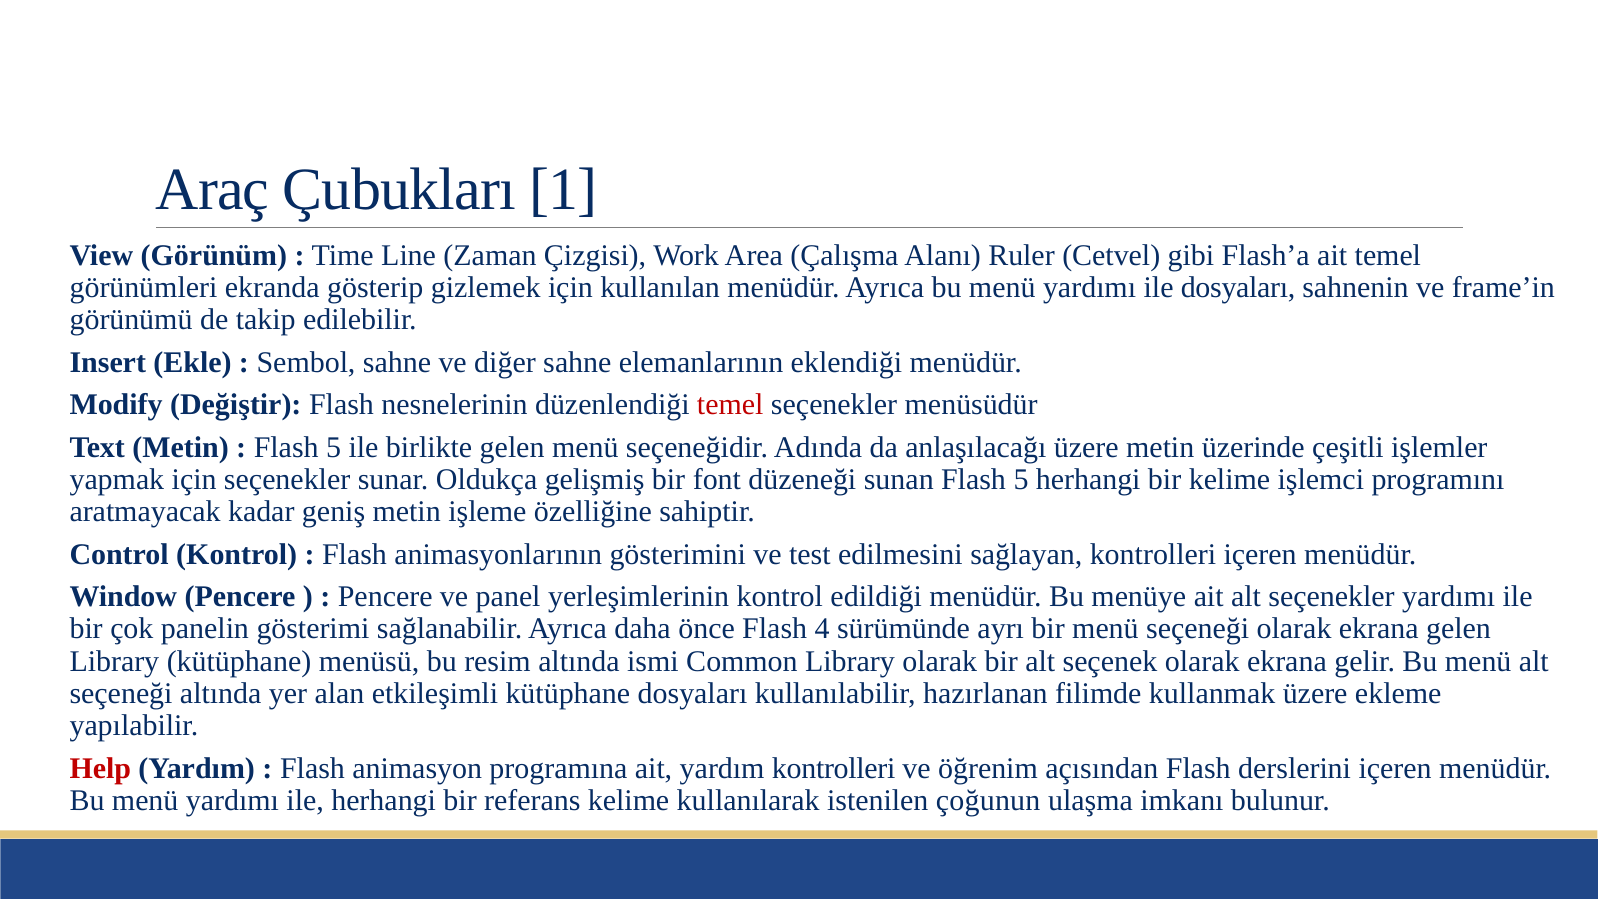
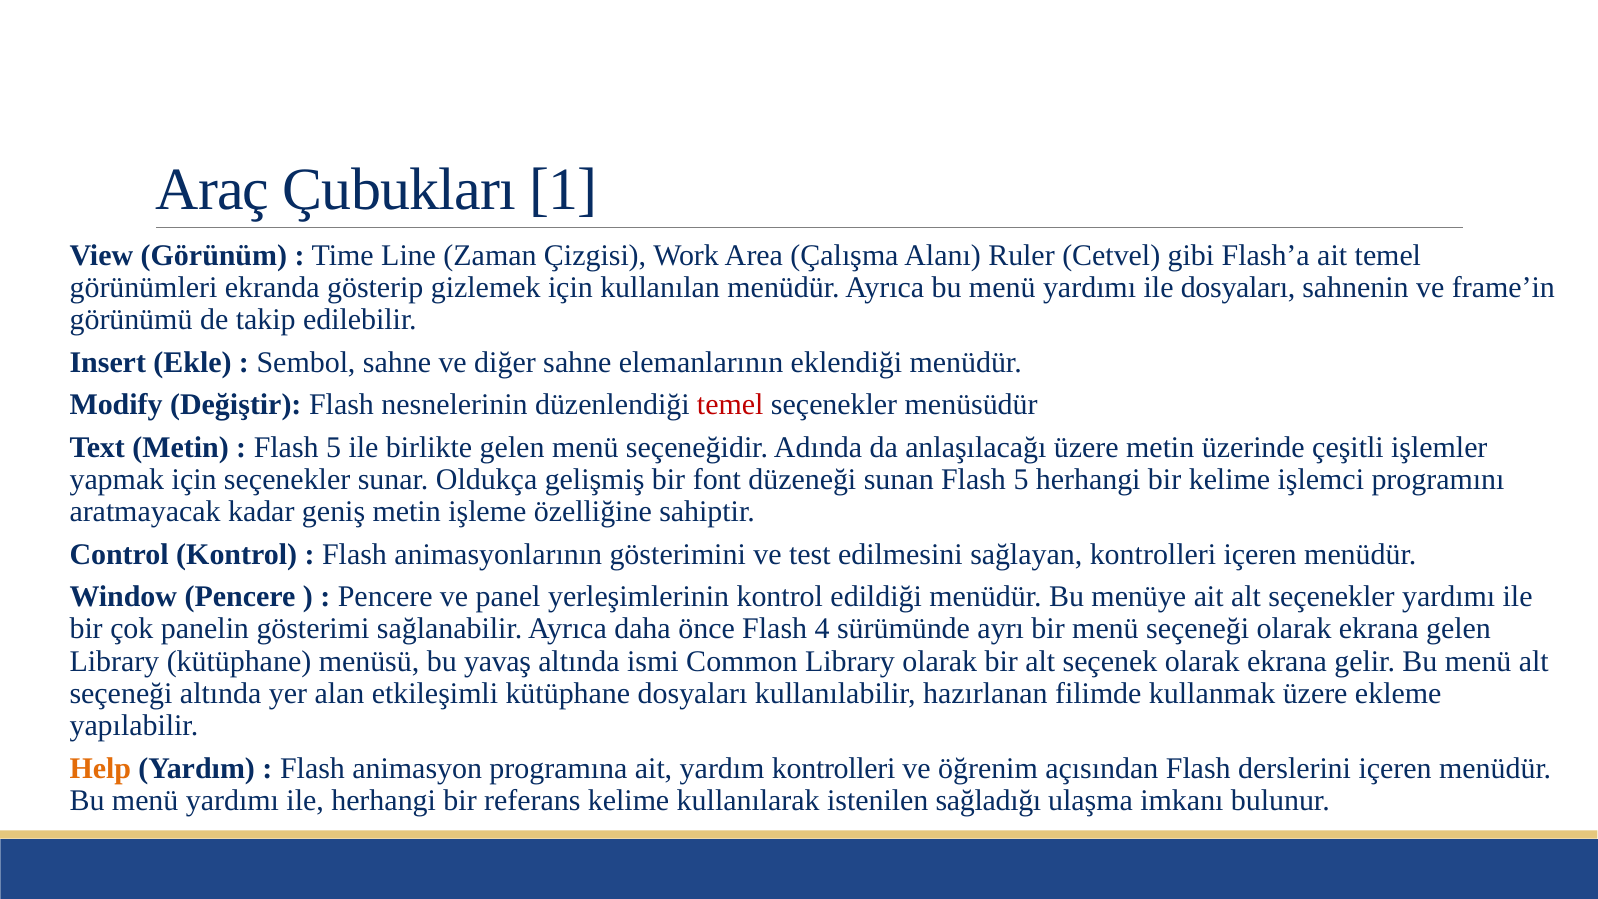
resim: resim -> yavaş (498, 661)
Help colour: red -> orange (100, 768)
çoğunun: çoğunun -> sağladığı (988, 801)
